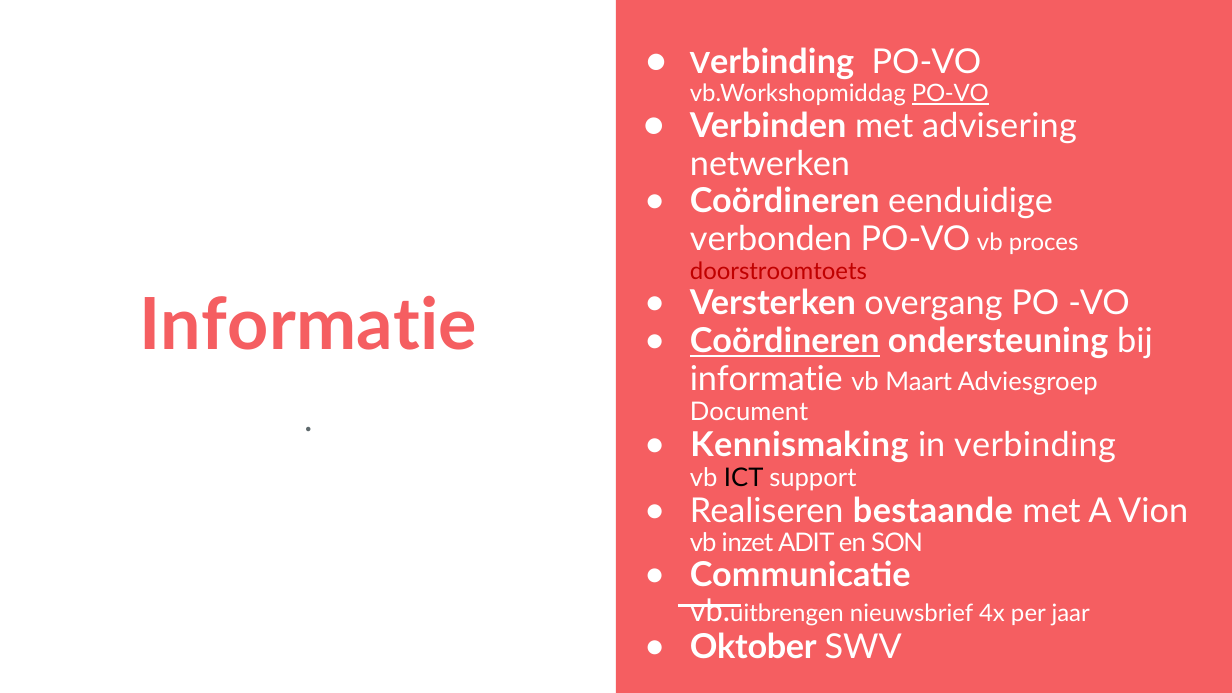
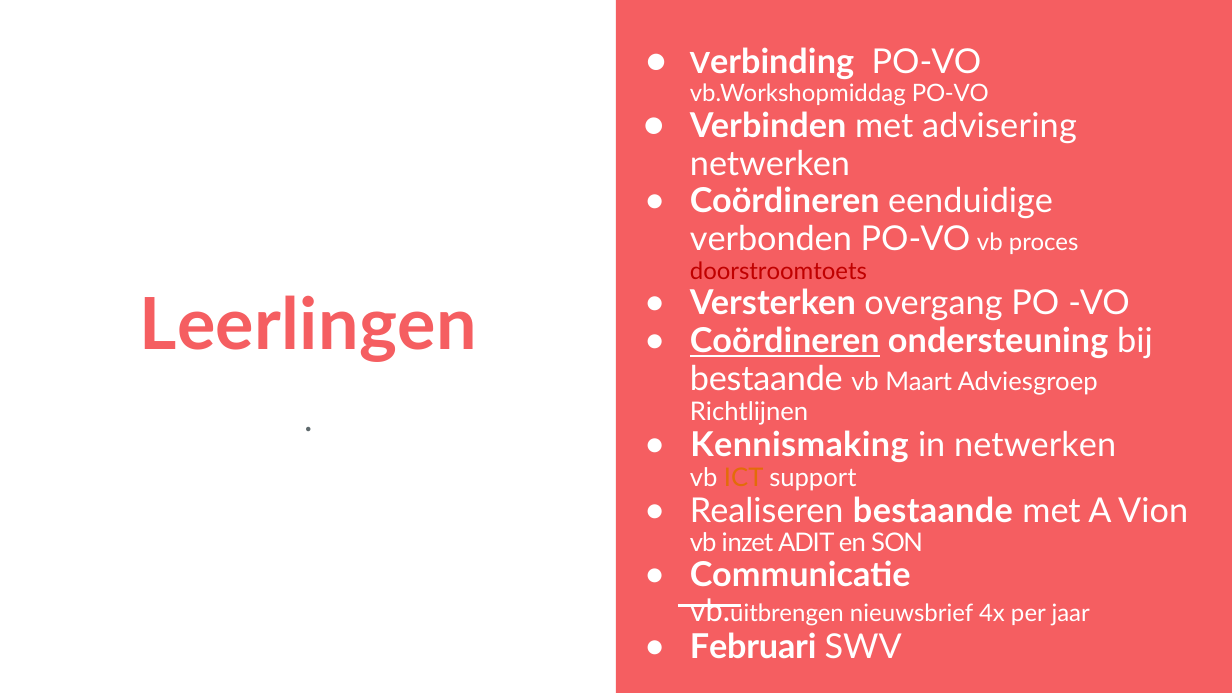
PO-VO underline: present -> none (950, 94)
Informatie: Informatie -> Leerlingen (308, 326)
informatie: informatie -> bestaande (766, 379)
Document: Document -> Richtlijnen (749, 412)
in verbinding: verbinding -> netwerken (1035, 445)
ICT colour: black -> orange (744, 478)
Oktober: Oktober -> Februari (753, 647)
